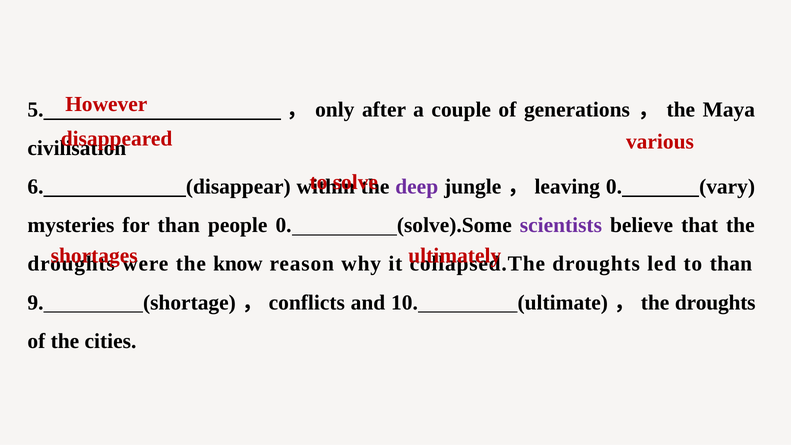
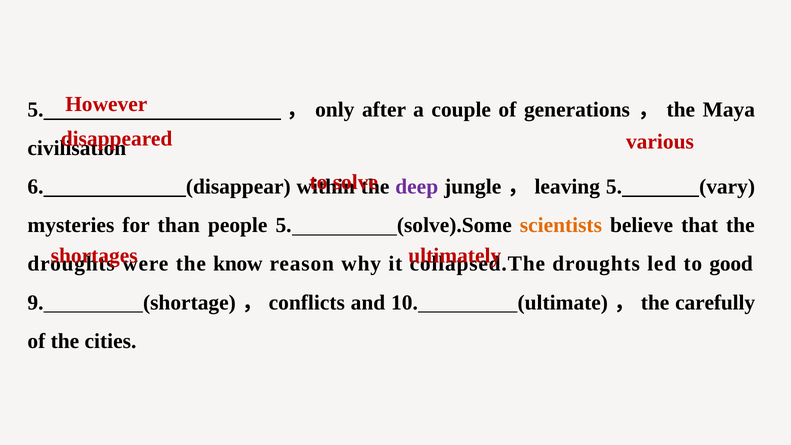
0: 0 -> 5 (614, 187)
people 0: 0 -> 5 (284, 225)
scientists colour: purple -> orange (561, 225)
to than: than -> good (731, 264)
droughts: droughts -> carefully (715, 303)
